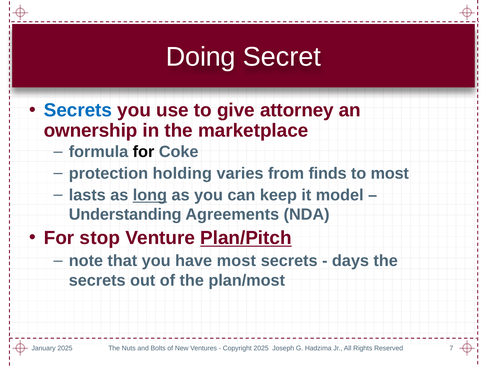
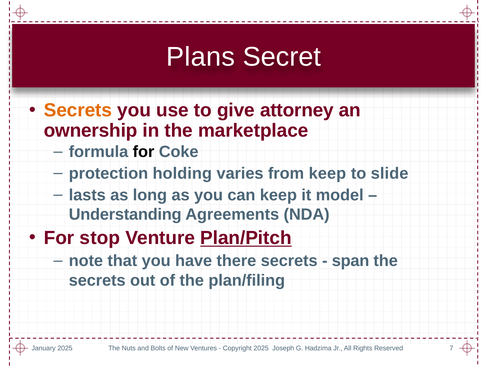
Doing: Doing -> Plans (201, 57)
Secrets colour: blue -> orange (78, 110)
from finds: finds -> keep (327, 173)
to most: most -> slide (390, 173)
long underline: present -> none (150, 195)
have most: most -> there (236, 260)
days: days -> span (351, 260)
plan/most: plan/most -> plan/filing (247, 280)
